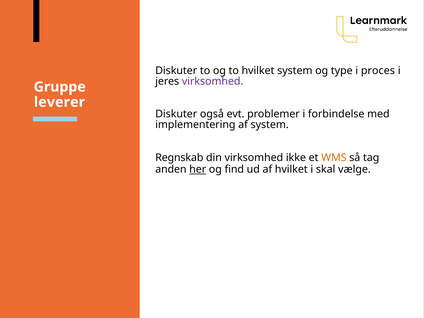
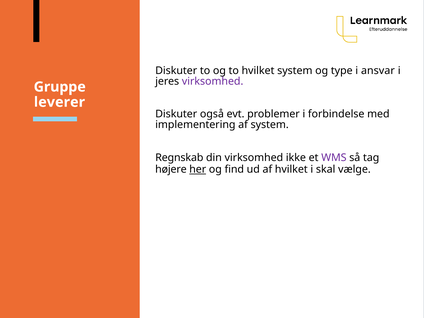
proces: proces -> ansvar (378, 71)
WMS colour: orange -> purple (334, 158)
anden: anden -> højere (171, 169)
